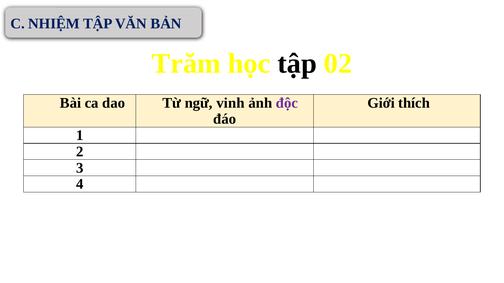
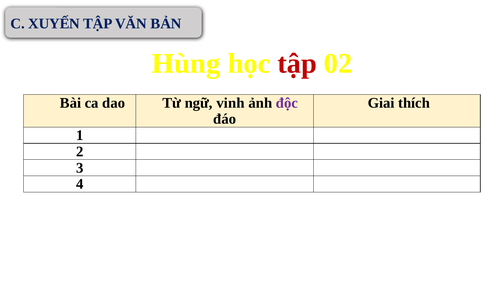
NHIỆM: NHIỆM -> XUYẾN (54, 24)
Trăm: Trăm -> Hùng (186, 64)
tập colour: black -> red (297, 64)
Giới: Giới -> Giai (381, 103)
